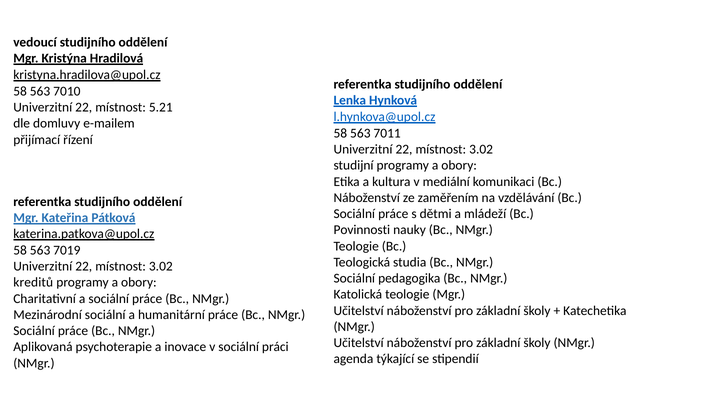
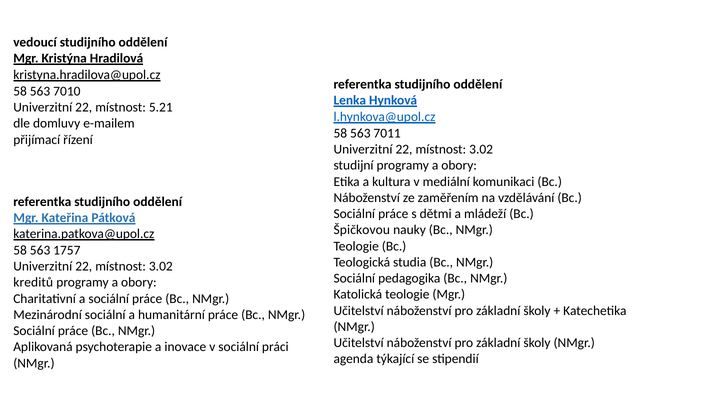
Povinnosti: Povinnosti -> Špičkovou (362, 230)
7019: 7019 -> 1757 (67, 250)
